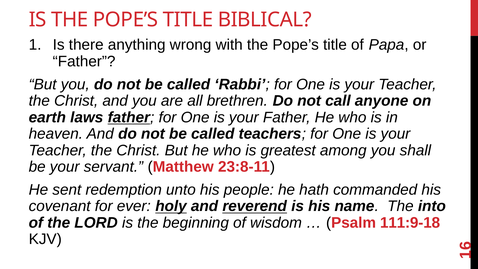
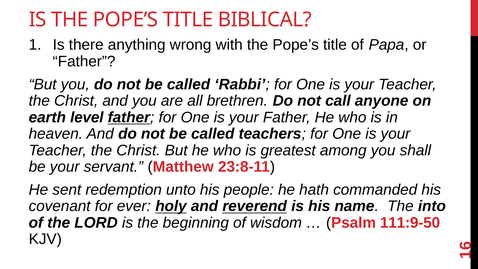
laws: laws -> level (87, 117)
111:9-18: 111:9-18 -> 111:9-50 (410, 223)
